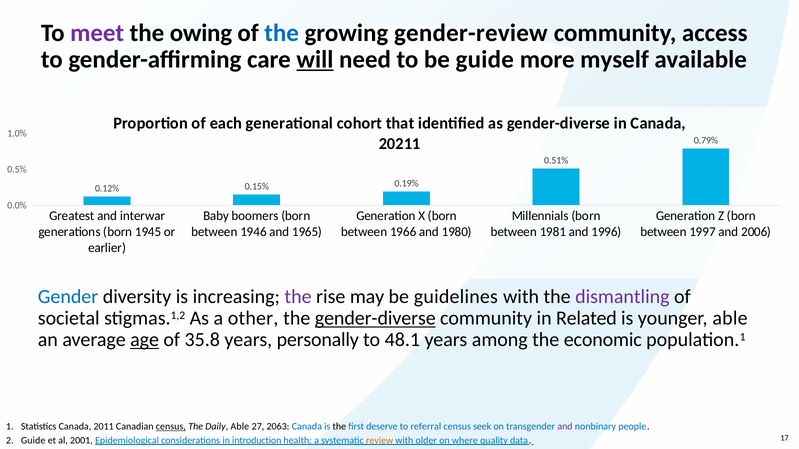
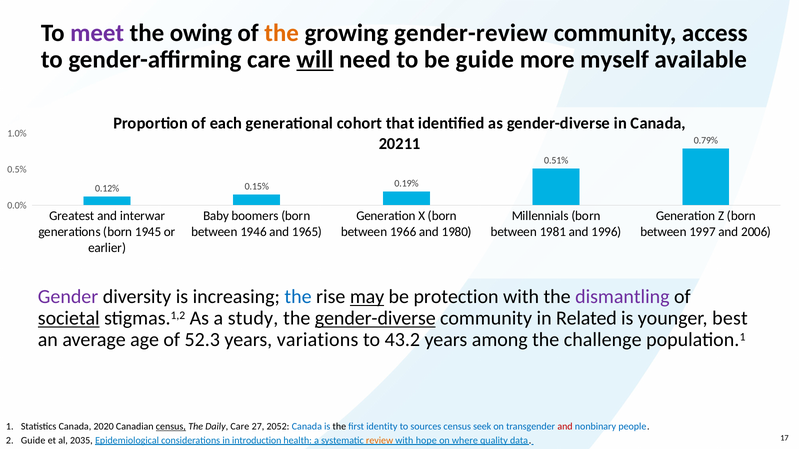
the colour: blue -> orange (282, 33)
Gender colour: blue -> purple (68, 297)
the colour: purple -> blue (298, 297)
may underline: none -> present (367, 297)
guidelines: guidelines -> protection (456, 297)
societal underline: none -> present (69, 319)
other: other -> study (253, 319)
younger able: able -> best (730, 319)
age underline: present -> none (145, 340)
35.8: 35.8 -> 52.3 (202, 340)
personally: personally -> variations (318, 340)
48.1: 48.1 -> 43.2 (402, 340)
economic: economic -> challenge (603, 340)
2011: 2011 -> 2020 (104, 427)
Daily Able: Able -> Care (240, 427)
2063: 2063 -> 2052 (278, 427)
deserve: deserve -> identity (382, 427)
referral: referral -> sources (426, 427)
and colour: purple -> red (565, 427)
2001: 2001 -> 2035 (81, 441)
older: older -> hope (426, 441)
